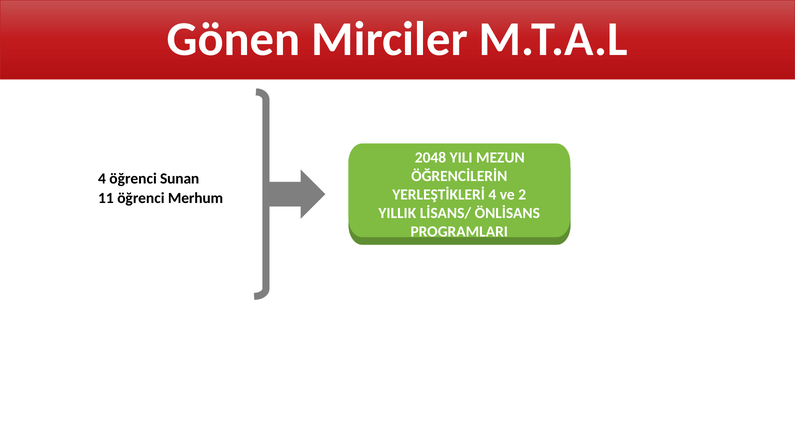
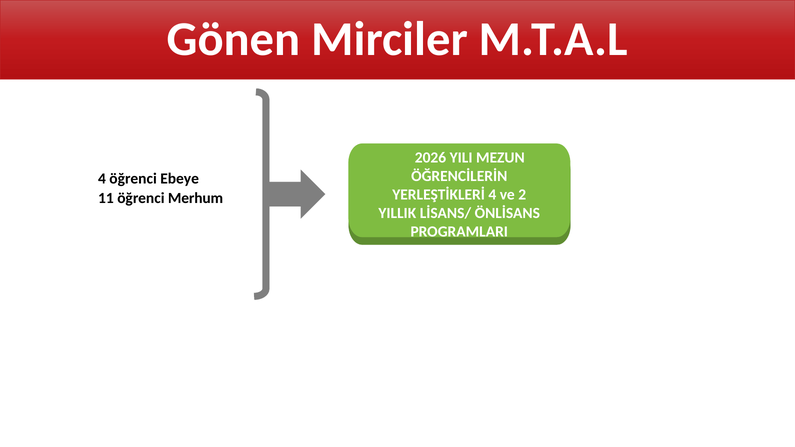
2048: 2048 -> 2026 (430, 157)
Sunan: Sunan -> Ebeye (180, 178)
